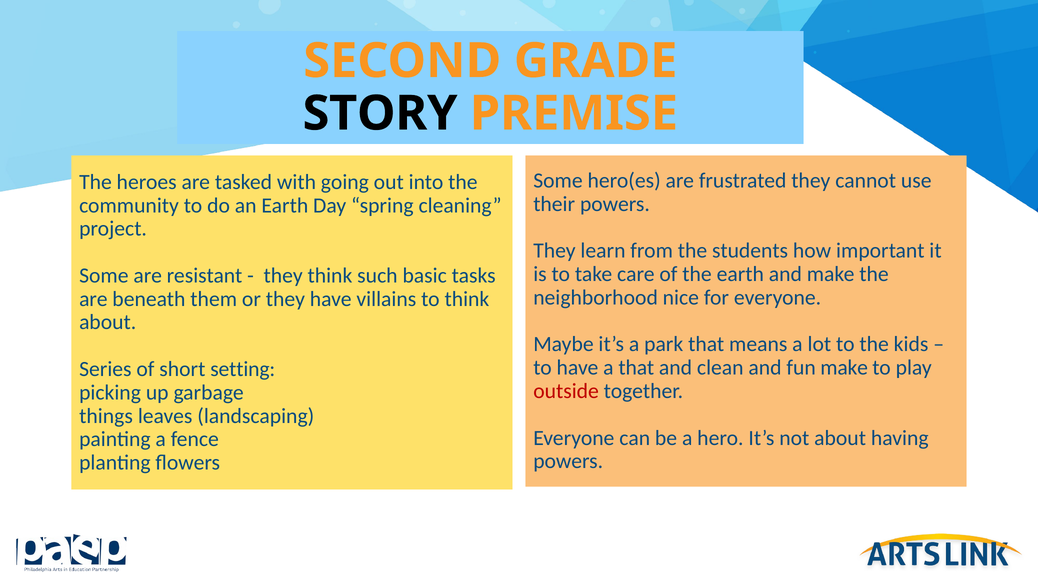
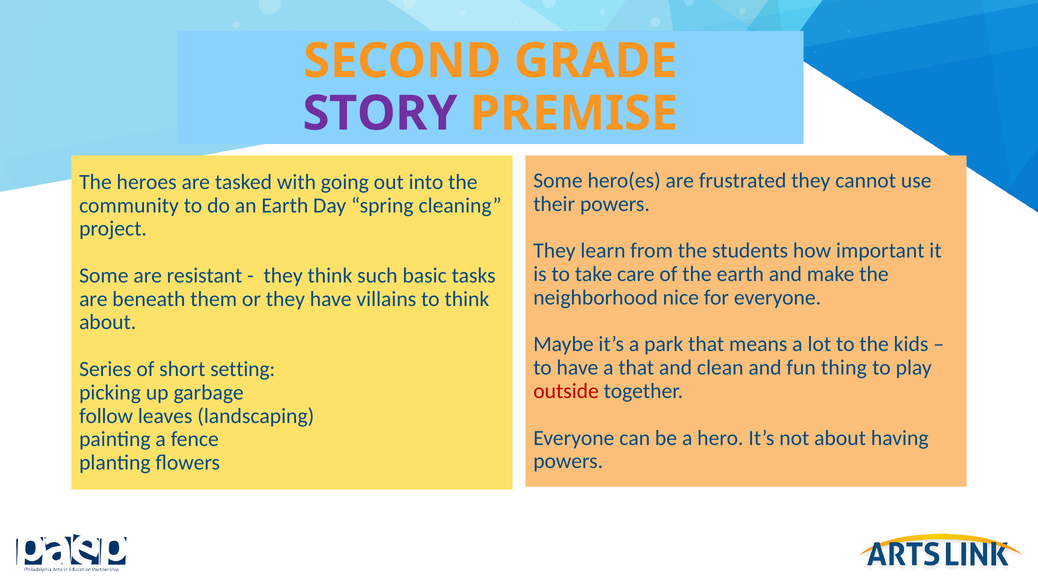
STORY colour: black -> purple (380, 113)
fun make: make -> thing (844, 368)
things: things -> follow (106, 416)
